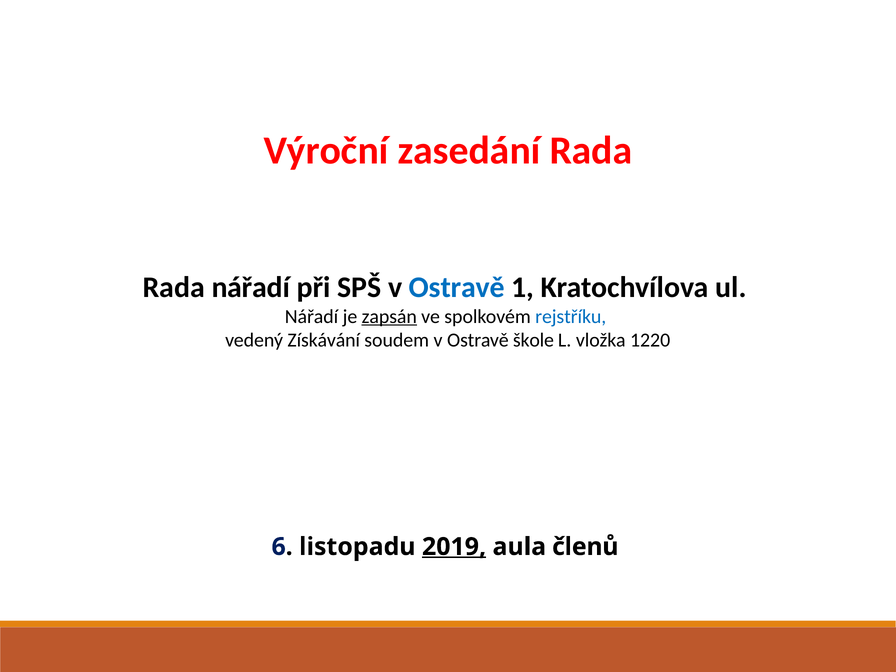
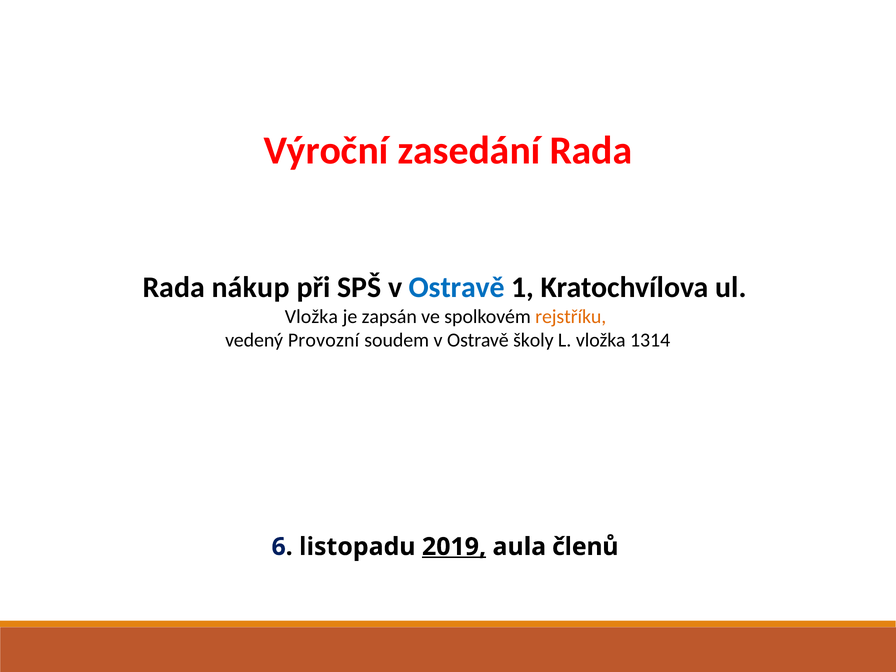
Rada nářadí: nářadí -> nákup (251, 287)
Nářadí: Nářadí -> Vložka (311, 316)
zapsán underline: present -> none (389, 316)
rejstříku colour: blue -> orange (571, 316)
Získávání: Získávání -> Provozní (324, 340)
škole: škole -> školy (533, 340)
1220: 1220 -> 1314 (650, 340)
